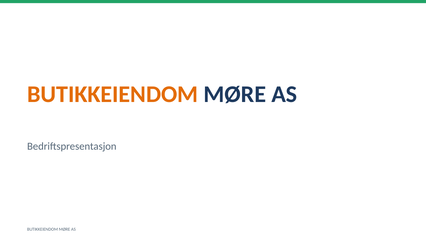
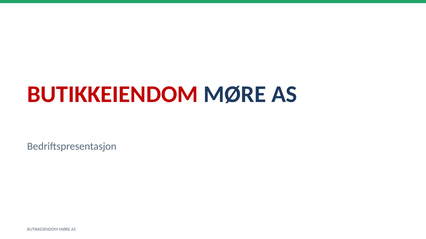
BUTIKKEIENDOM colour: orange -> red (113, 94)
